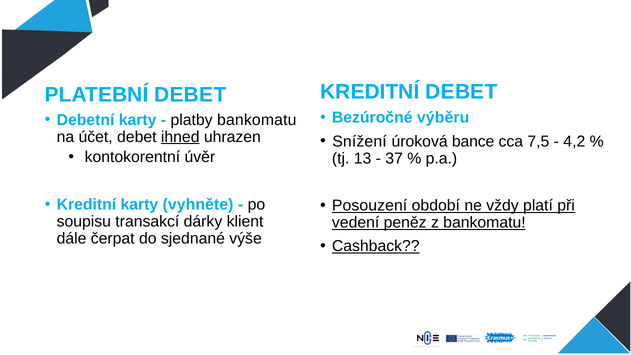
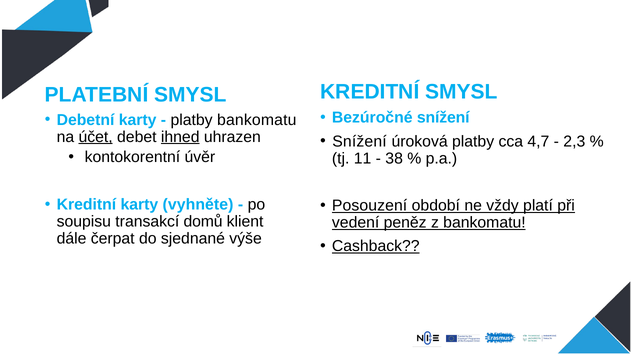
KREDITNÍ DEBET: DEBET -> SMYSL (462, 92)
PLATEBNÍ DEBET: DEBET -> SMYSL (190, 95)
Bezúročné výběru: výběru -> snížení (443, 118)
účet underline: none -> present (96, 137)
úroková bance: bance -> platby (473, 141)
7,5: 7,5 -> 4,7 (538, 141)
4,2: 4,2 -> 2,3 (574, 141)
13: 13 -> 11 (363, 158)
37: 37 -> 38 (394, 158)
dárky: dárky -> domů (203, 221)
